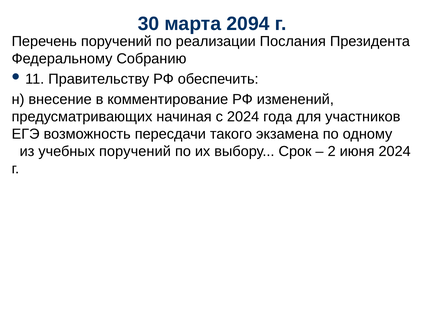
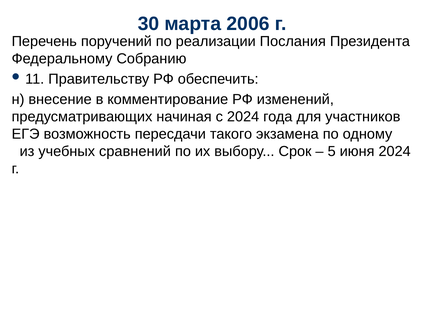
2094: 2094 -> 2006 (248, 24)
учебных поручений: поручений -> сравнений (135, 152)
2: 2 -> 5 (332, 152)
